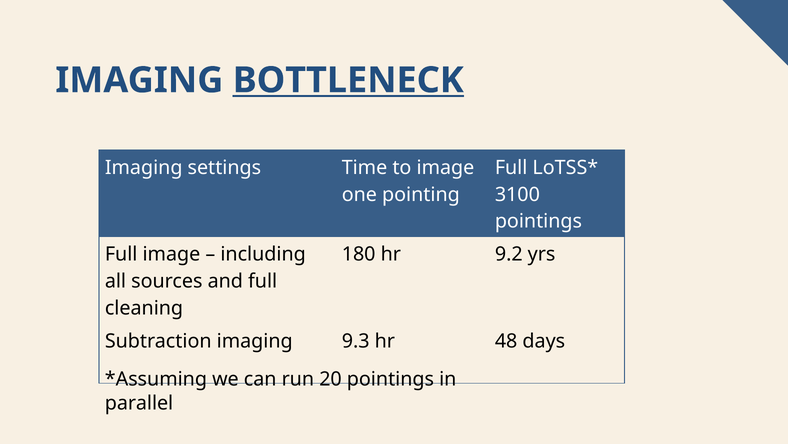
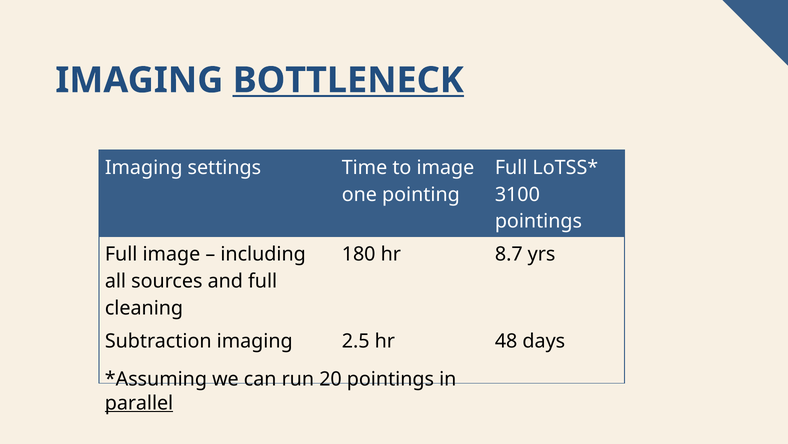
9.2: 9.2 -> 8.7 (509, 254)
9.3: 9.3 -> 2.5 (356, 341)
parallel underline: none -> present (139, 402)
